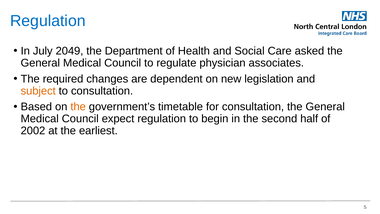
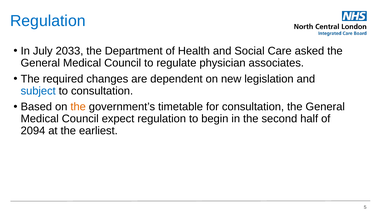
2049: 2049 -> 2033 (69, 51)
subject colour: orange -> blue (38, 91)
2002: 2002 -> 2094 (33, 131)
